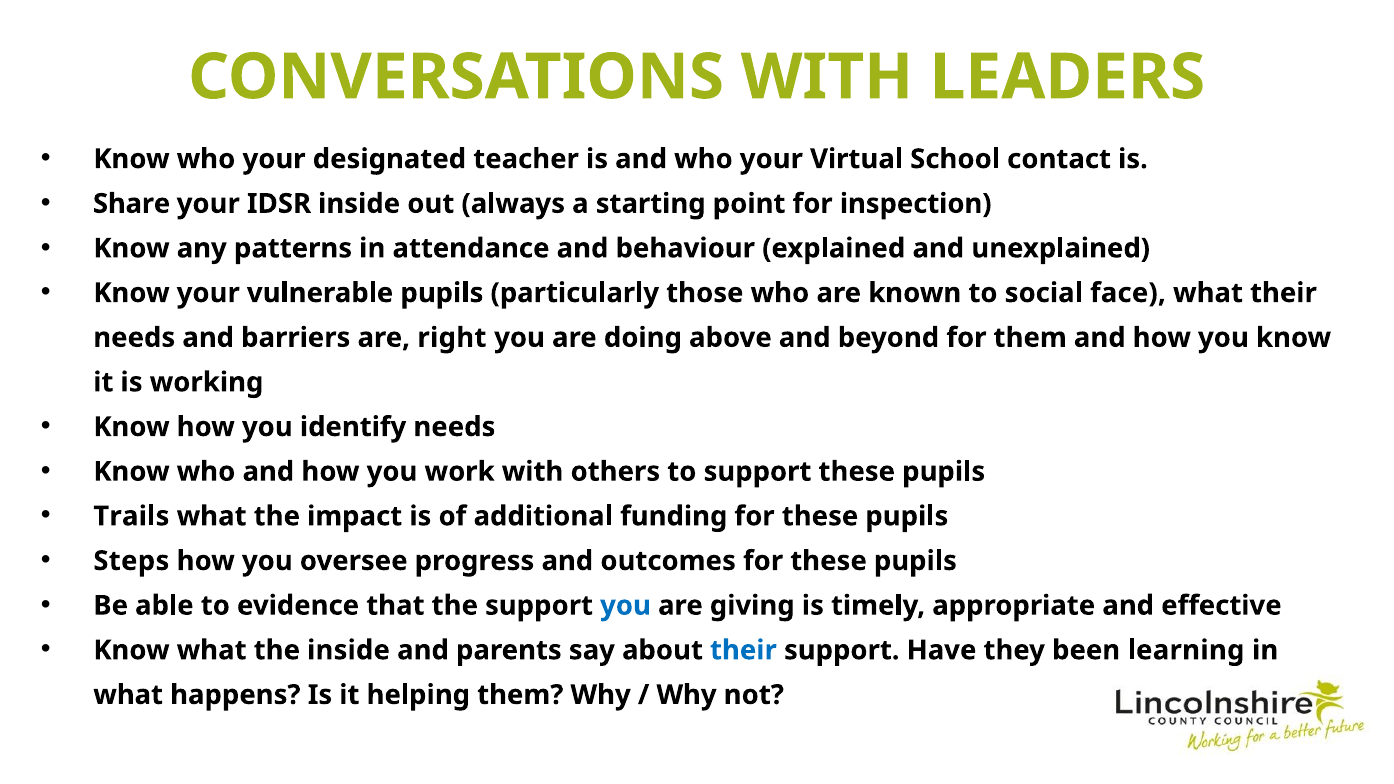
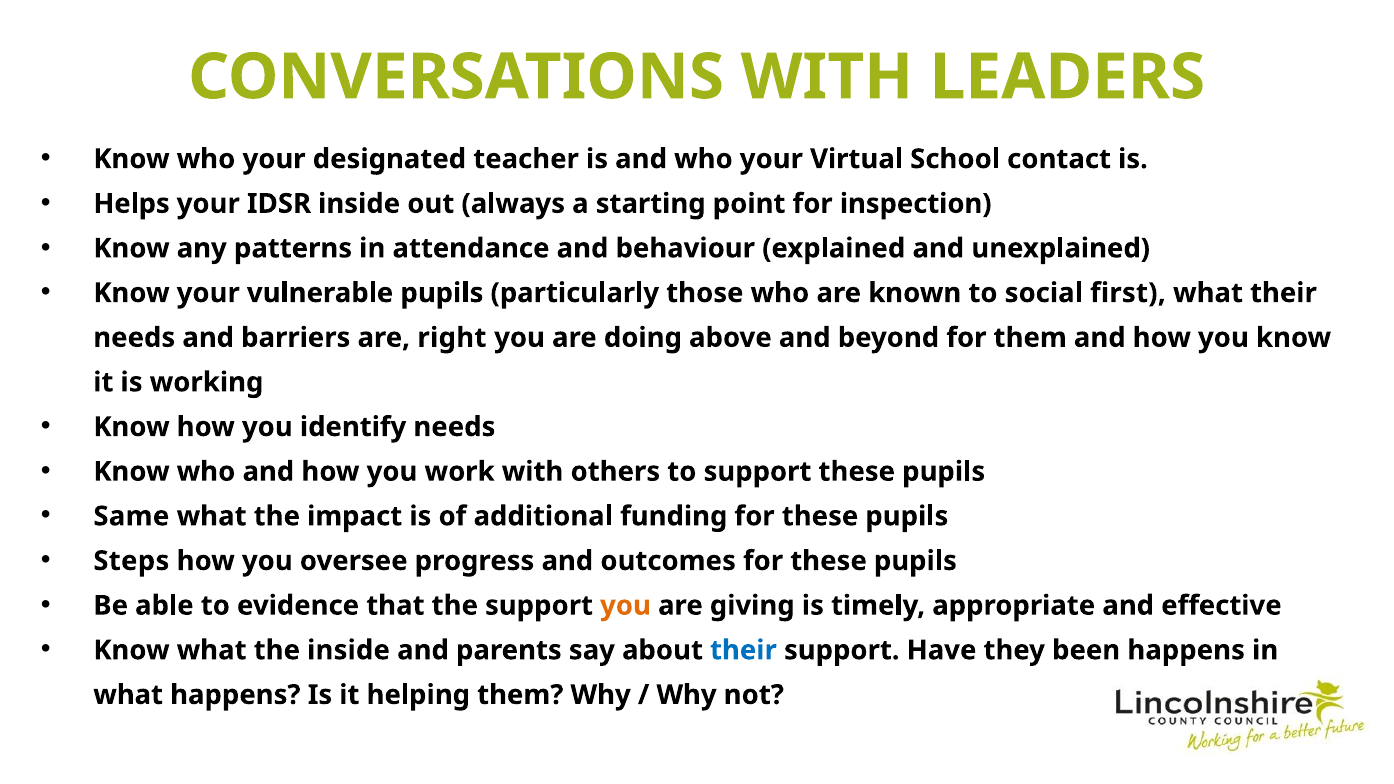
Share: Share -> Helps (132, 204)
face: face -> first (1128, 293)
Trails: Trails -> Same (131, 516)
you colour: blue -> orange (626, 606)
been learning: learning -> happens (1186, 650)
